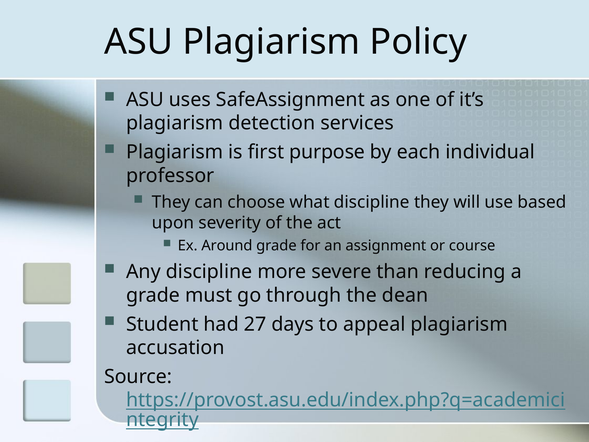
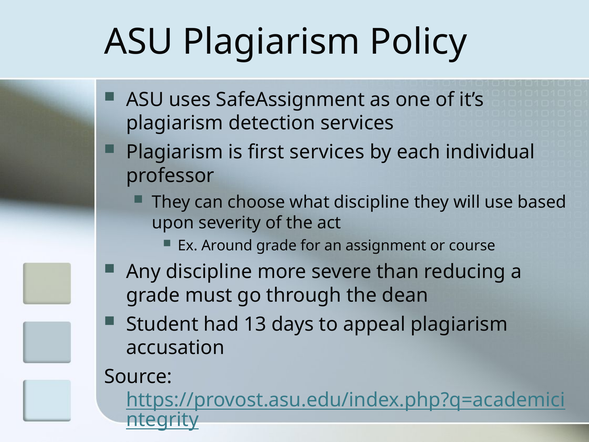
first purpose: purpose -> services (327, 152)
27: 27 -> 13 (255, 324)
